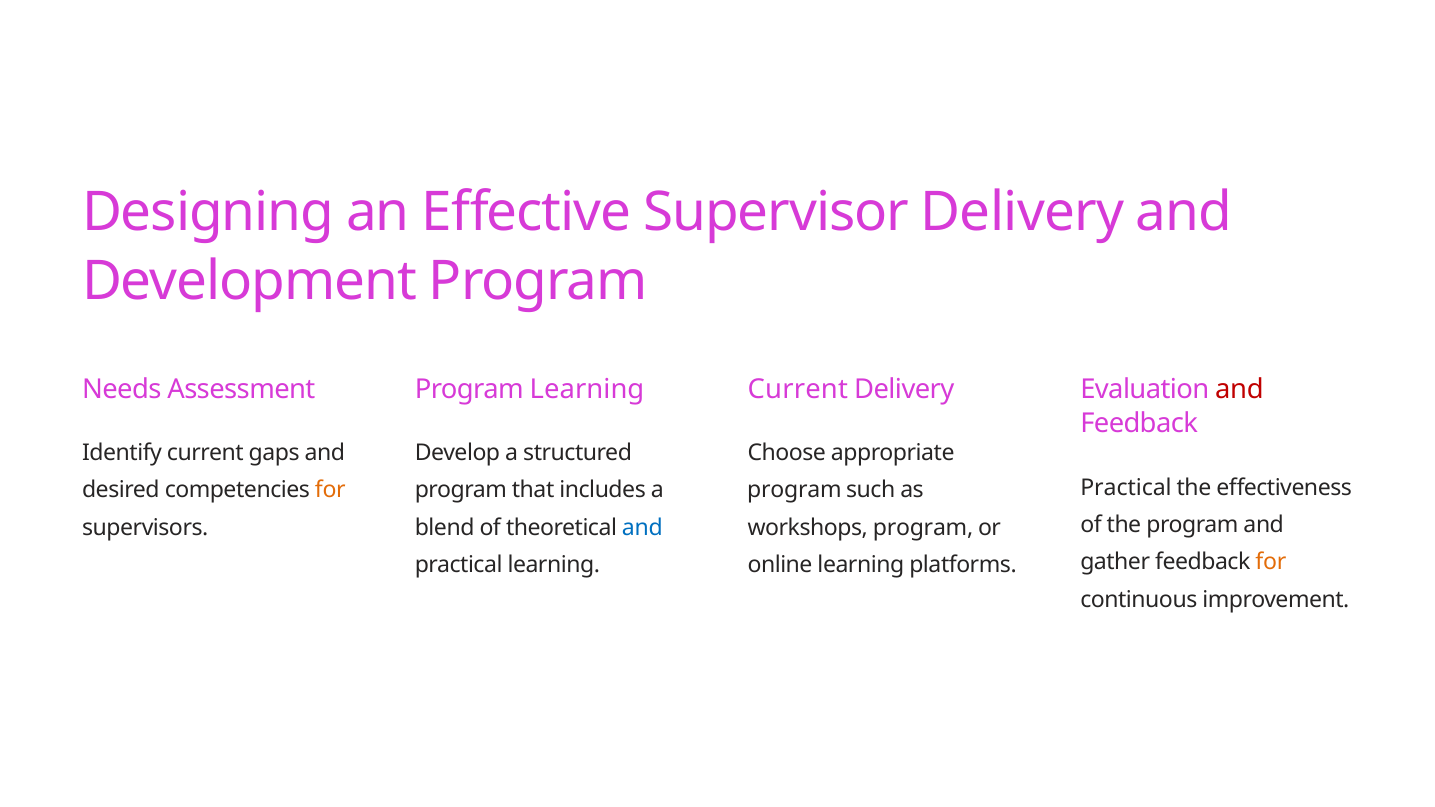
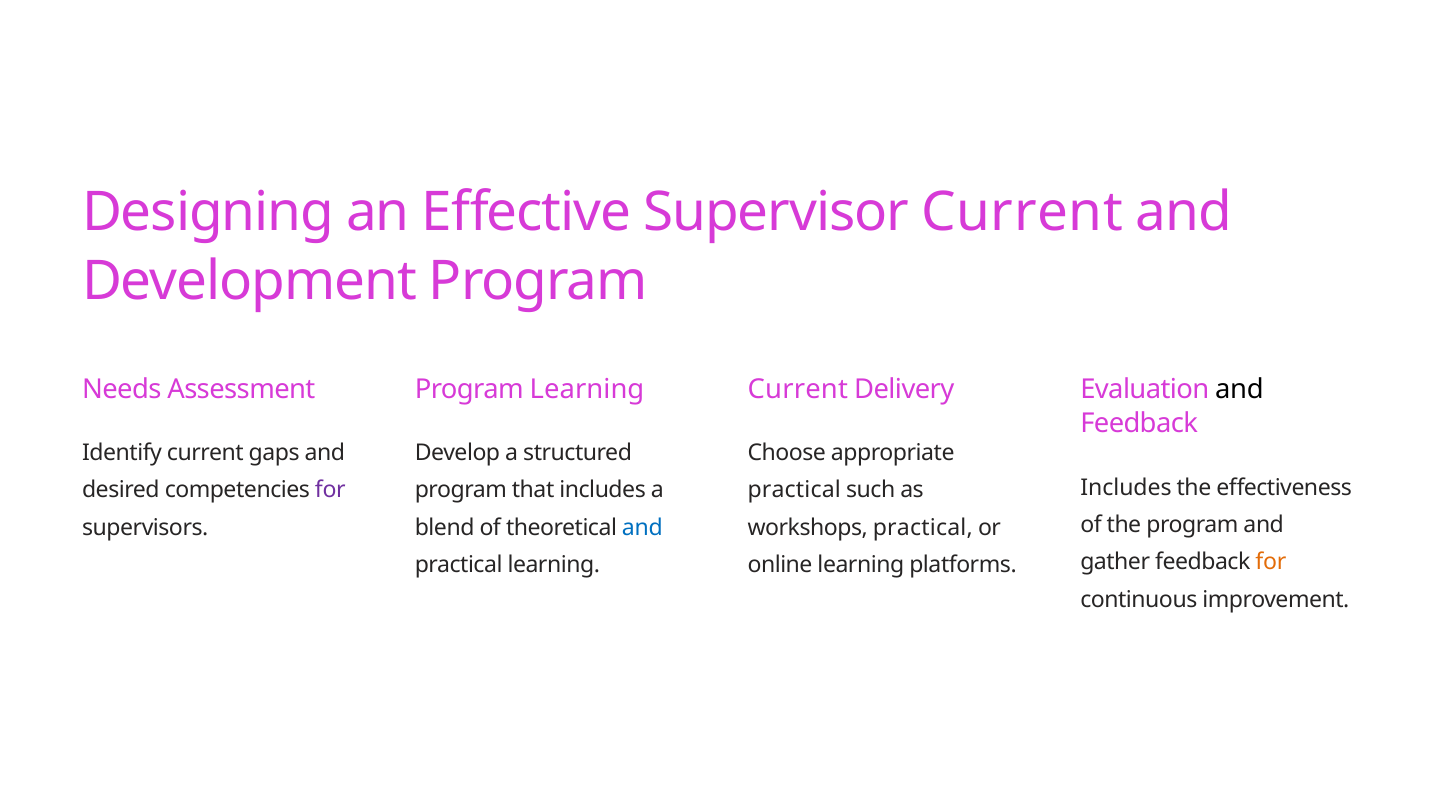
Supervisor Delivery: Delivery -> Current (1022, 213)
and colour: red -> black (1239, 390)
Practical: Practical -> Includes (1126, 488)
for colour: orange -> purple (330, 490)
program: program -> practical (794, 490)
workshops program: program -> practical (923, 528)
